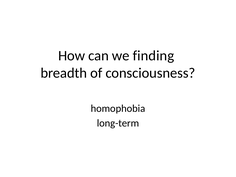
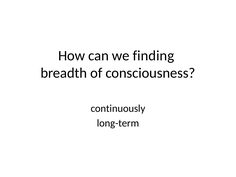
homophobia: homophobia -> continuously (118, 109)
